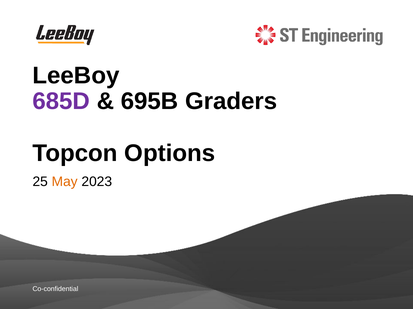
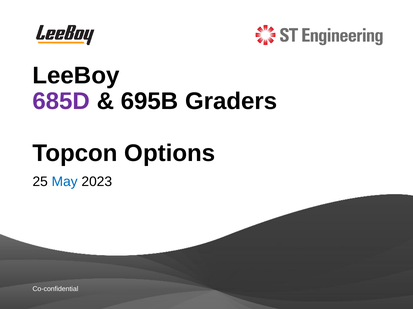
May colour: orange -> blue (65, 182)
